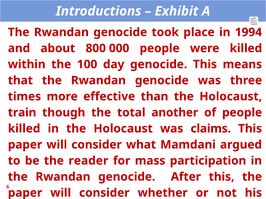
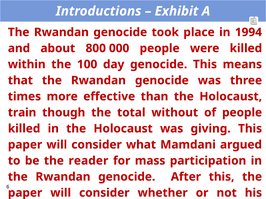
another: another -> without (175, 113)
claims: claims -> giving (211, 129)
